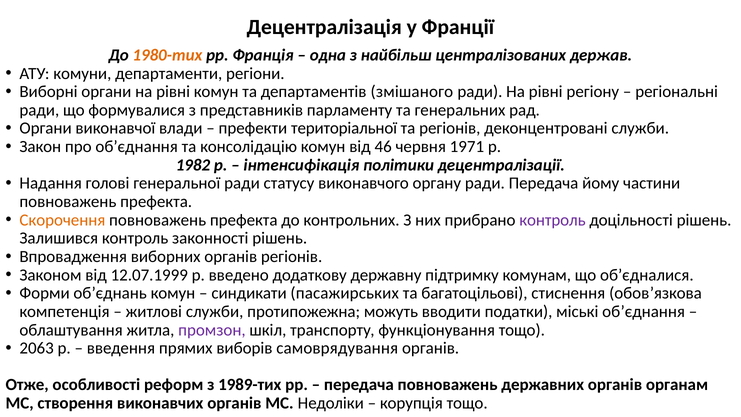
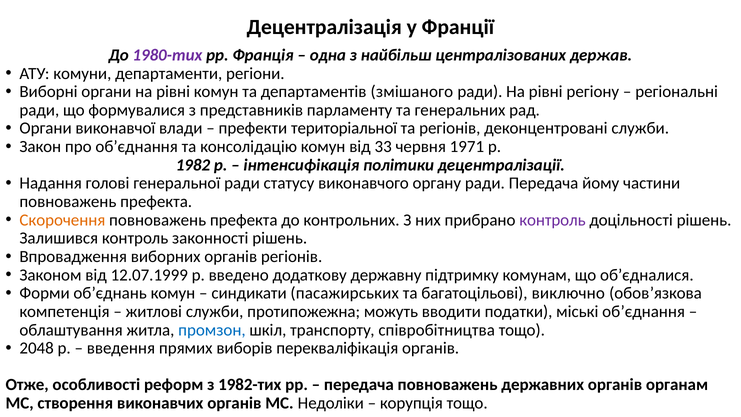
1980-тих colour: orange -> purple (167, 55)
46: 46 -> 33 (383, 147)
стиснення: стиснення -> виключно (568, 293)
промзон colour: purple -> blue (212, 330)
функціонування: функціонування -> співробітництва (437, 330)
2063: 2063 -> 2048 (37, 348)
самоврядування: самоврядування -> перекваліфікація (337, 348)
1989-тих: 1989-тих -> 1982-тих (250, 385)
